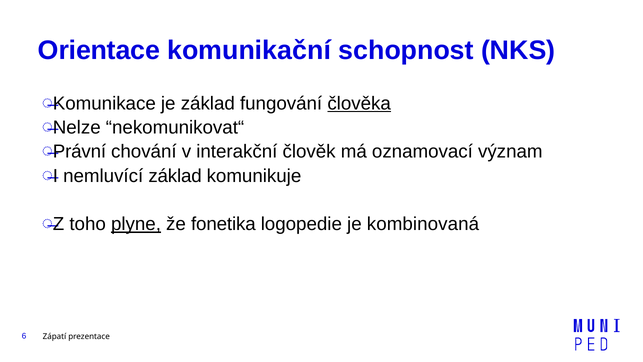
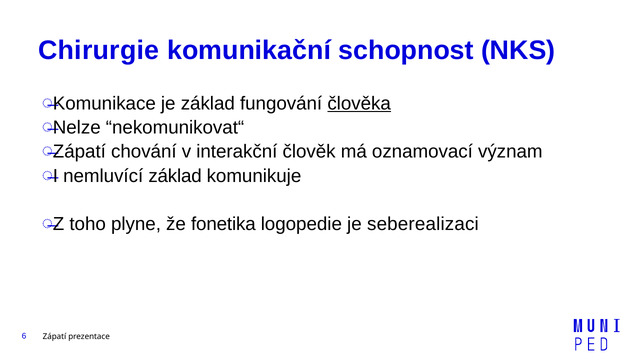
Orientace: Orientace -> Chirurgie (99, 51)
Právní: Právní -> Zápatí (79, 152)
plyne underline: present -> none (136, 224)
kombinovaná: kombinovaná -> seberealizaci (423, 224)
